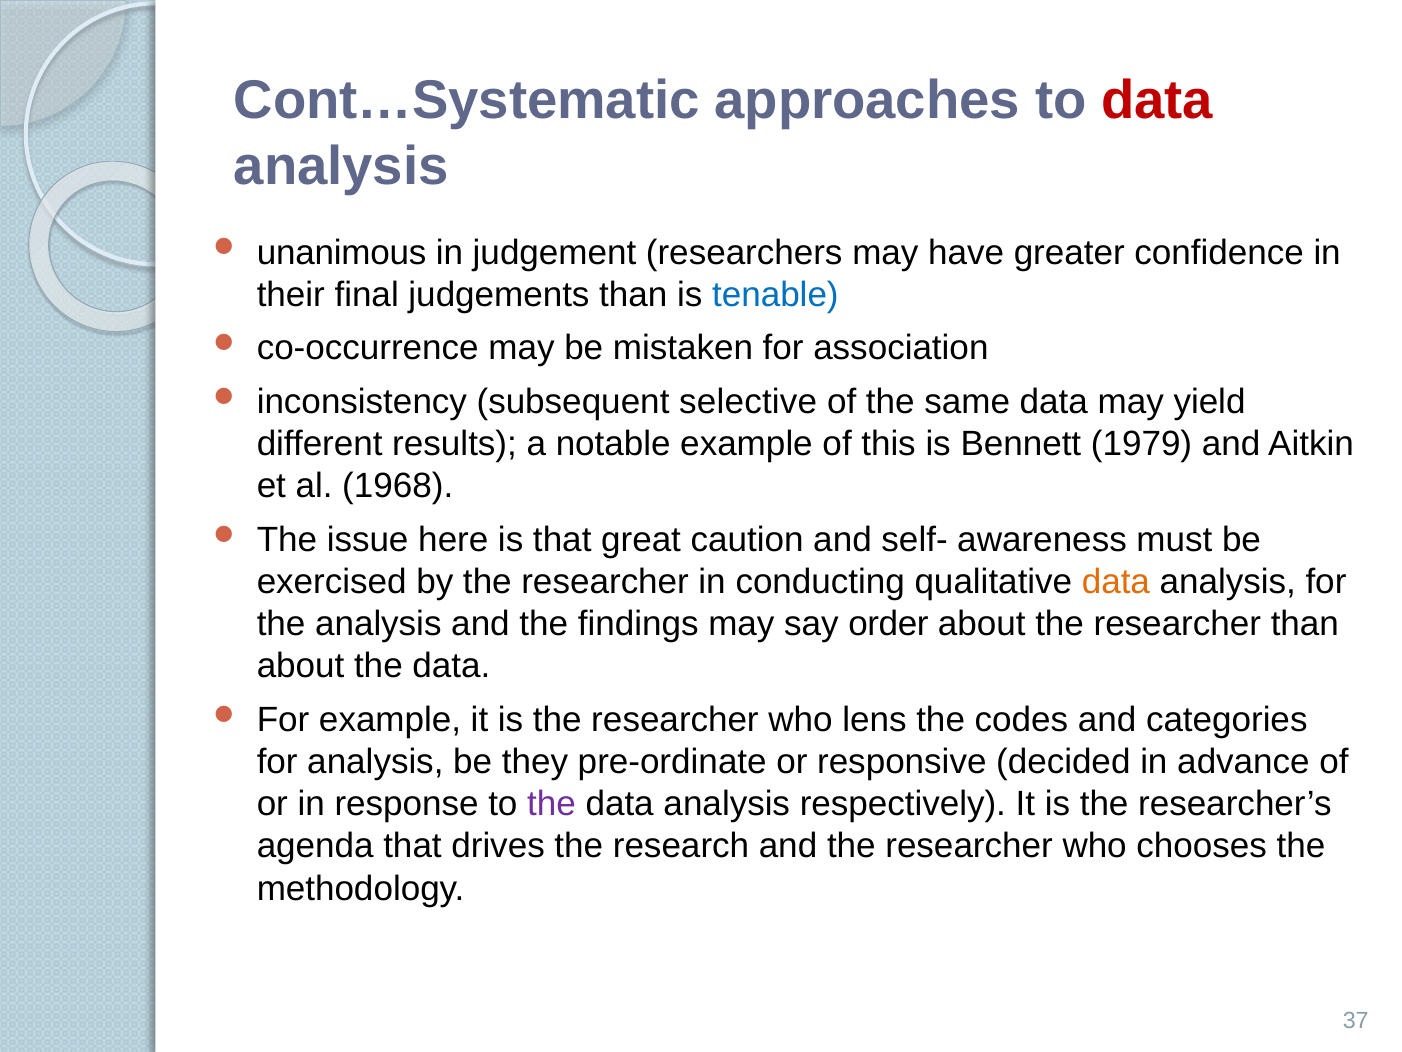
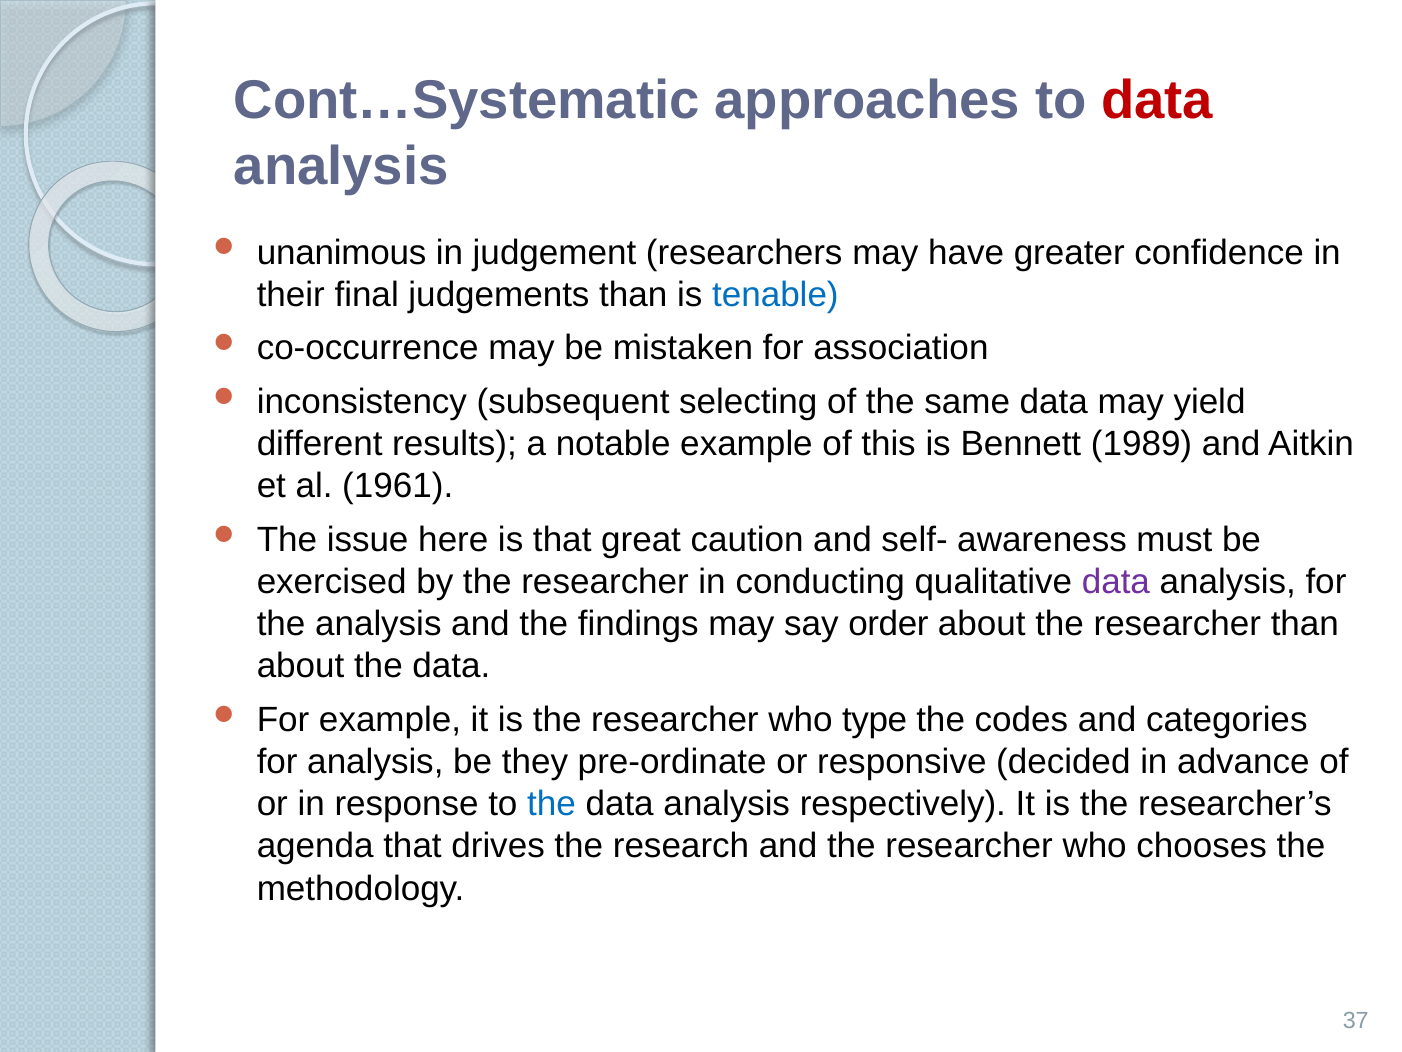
selective: selective -> selecting (748, 402)
1979: 1979 -> 1989 (1142, 444)
1968: 1968 -> 1961 (398, 486)
data colour: orange -> purple (1116, 582)
lens: lens -> type (875, 720)
the colour: purple -> blue (552, 804)
